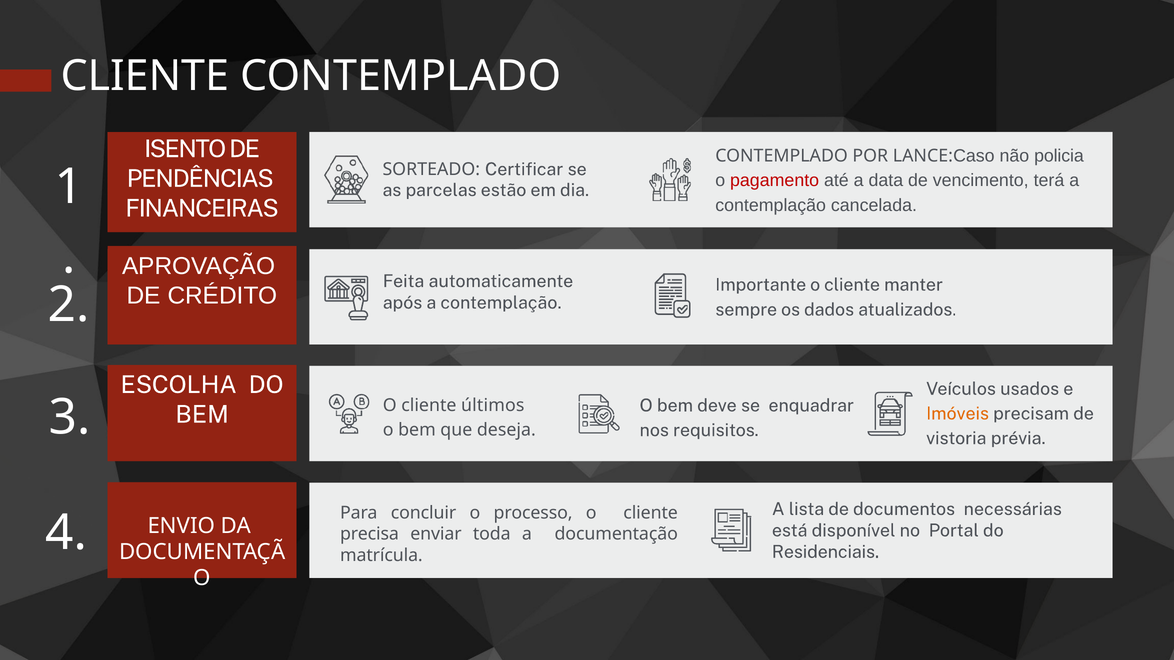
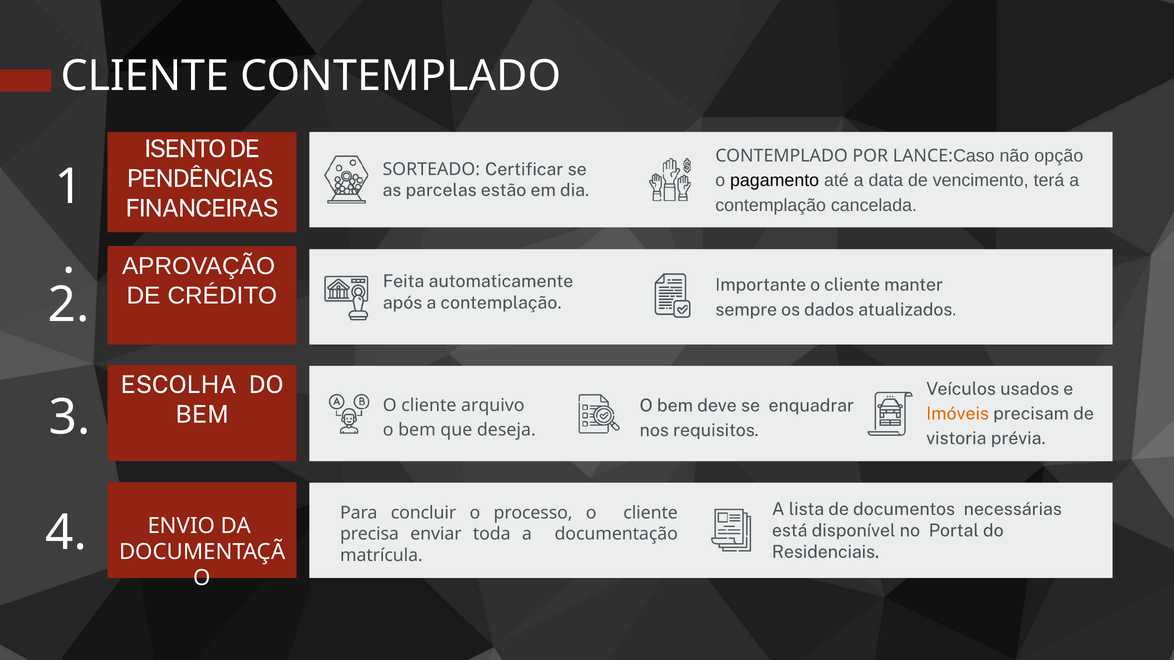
policia: policia -> opção (1059, 156)
pagamento colour: red -> black (775, 181)
últimos: últimos -> arquivo (493, 406)
